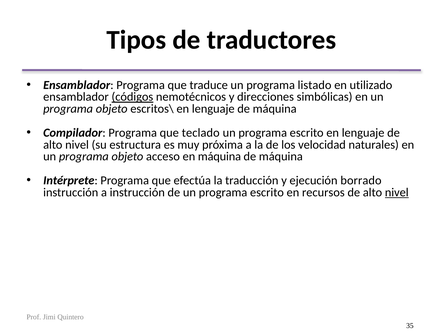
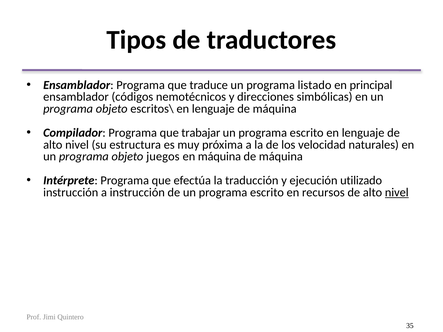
utilizado: utilizado -> principal (371, 85)
códigos underline: present -> none (132, 97)
teclado: teclado -> trabajar (201, 133)
acceso: acceso -> juegos (163, 157)
borrado: borrado -> utilizado (361, 181)
